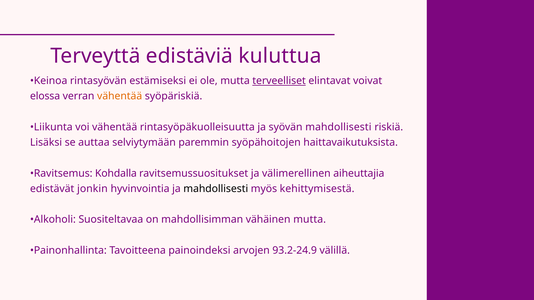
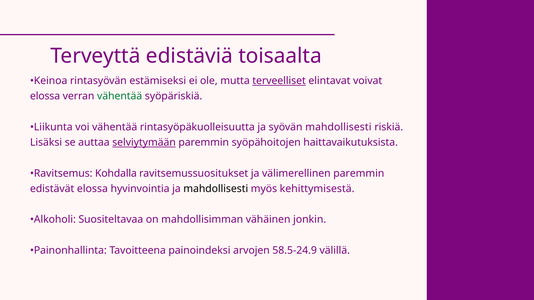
kuluttua: kuluttua -> toisaalta (280, 56)
vähentää colour: orange -> green (120, 96)
selviytymään underline: none -> present (144, 143)
välimerellinen aiheuttajia: aiheuttajia -> paremmin (359, 174)
edistävät jonkin: jonkin -> elossa (92, 189)
vähäinen mutta: mutta -> jonkin (310, 220)
93.2-24.9: 93.2-24.9 -> 58.5-24.9 (295, 251)
